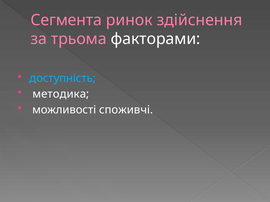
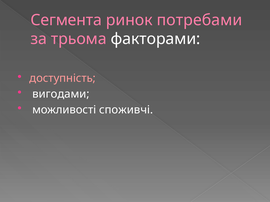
здійснення: здійснення -> потребами (199, 20)
доступність colour: light blue -> pink (63, 78)
методика: методика -> вигодами (61, 94)
